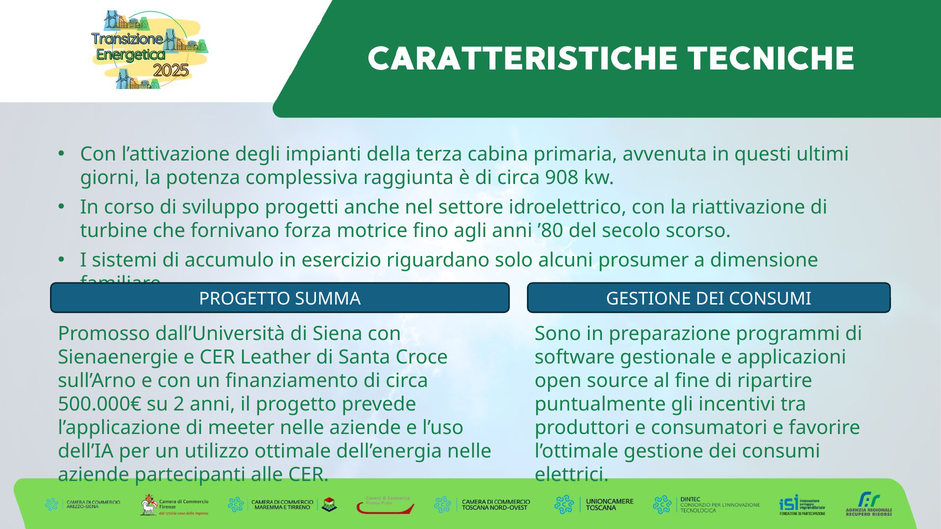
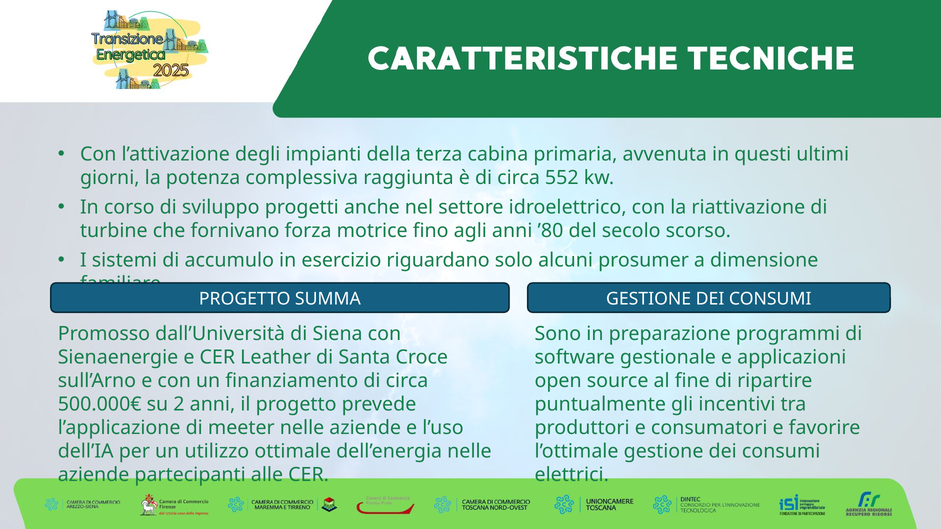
908: 908 -> 552 (562, 178)
